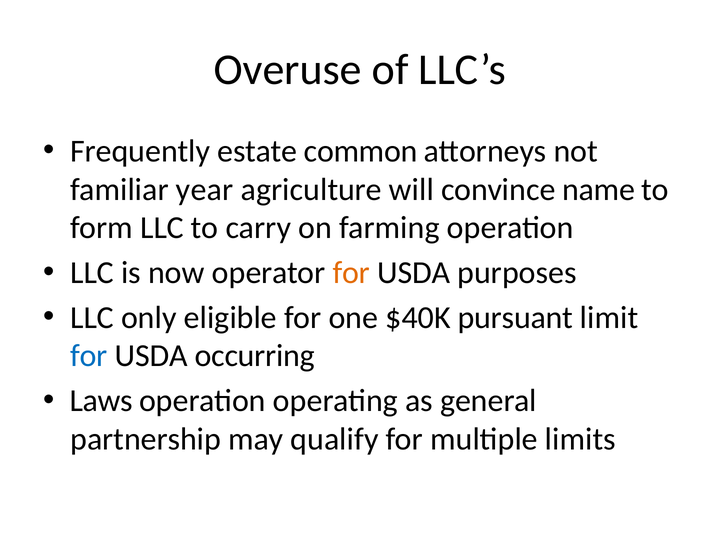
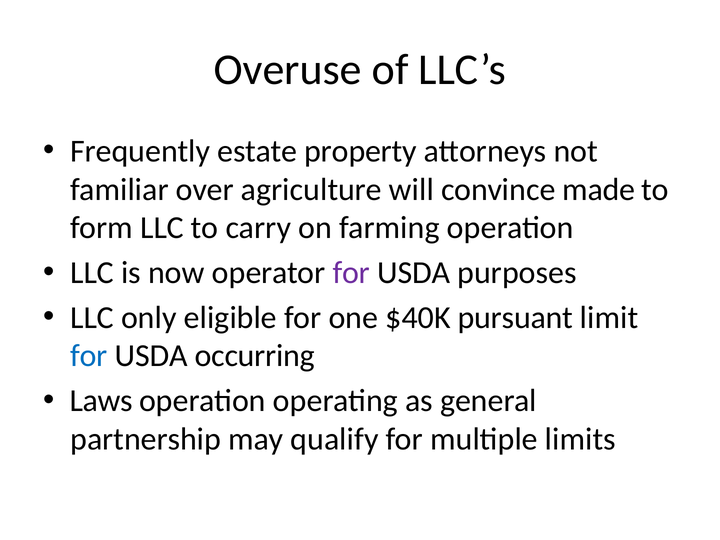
common: common -> property (361, 151)
year: year -> over (205, 189)
name: name -> made (599, 189)
for colour: orange -> purple (351, 273)
